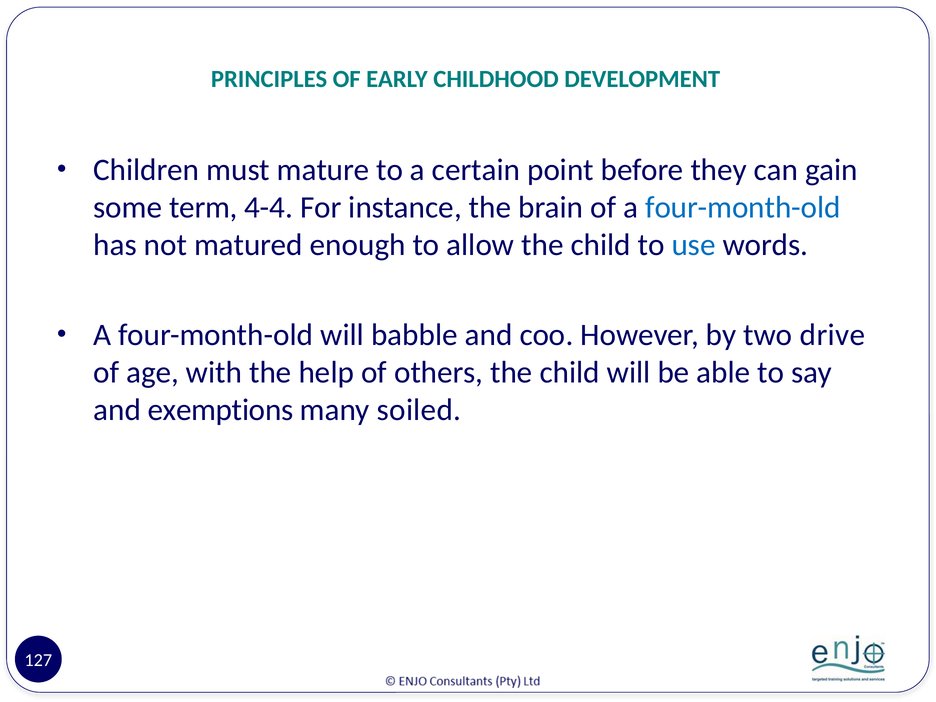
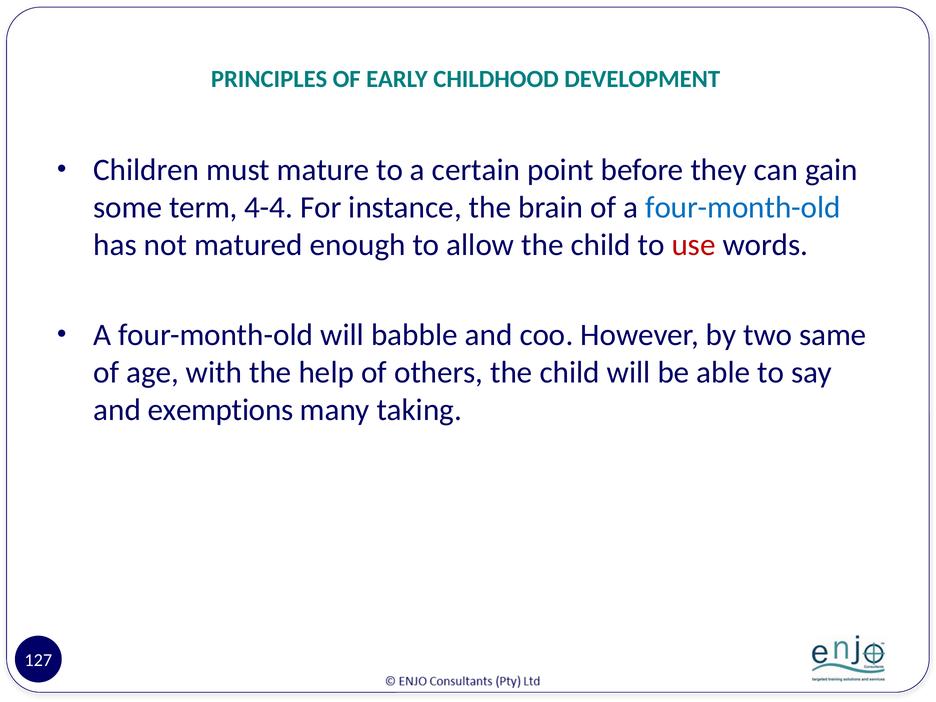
use colour: blue -> red (694, 245)
drive: drive -> same (833, 335)
soiled: soiled -> taking (419, 410)
